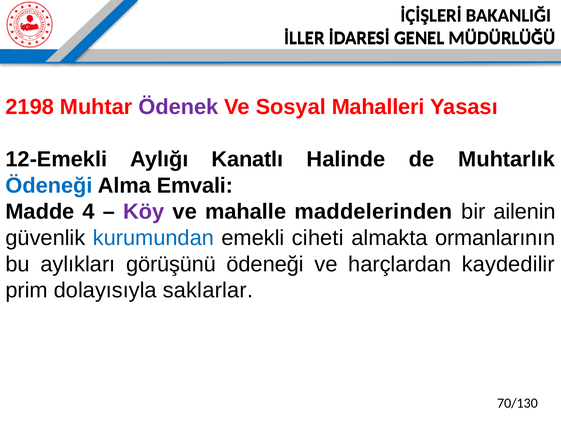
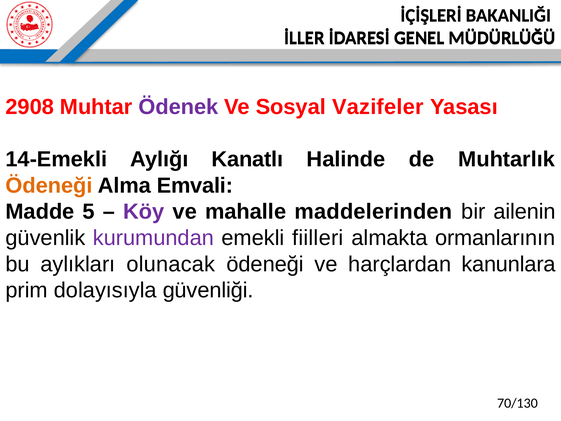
2198: 2198 -> 2908 (30, 107)
Mahalleri: Mahalleri -> Vazifeler (378, 107)
12-Emekli: 12-Emekli -> 14-Emekli (56, 159)
Ödeneği colour: blue -> orange (49, 185)
4: 4 -> 5 (89, 212)
kurumundan colour: blue -> purple (153, 238)
ciheti: ciheti -> fiilleri (318, 238)
görüşünü: görüşünü -> olunacak (171, 264)
kaydedilir: kaydedilir -> kanunlara (509, 264)
saklarlar: saklarlar -> güvenliği (208, 290)
